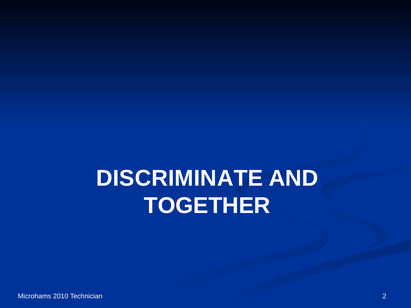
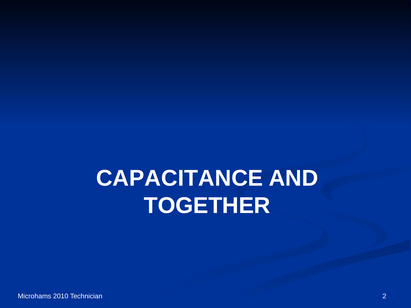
DISCRIMINATE: DISCRIMINATE -> CAPACITANCE (180, 178)
